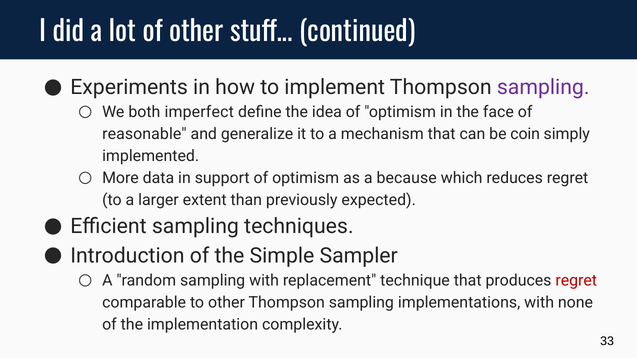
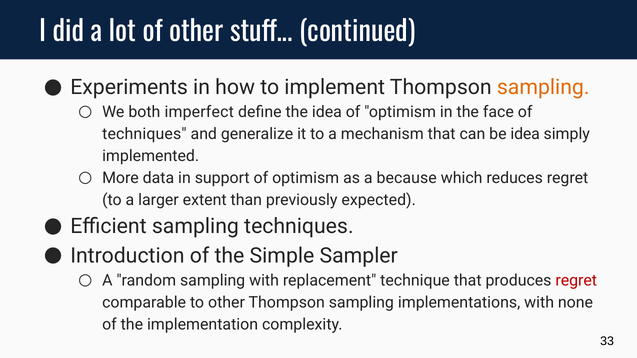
sampling colour: purple -> orange (543, 87)
reasonable: reasonable -> techniques (144, 134)
be coin: coin -> idea (525, 134)
